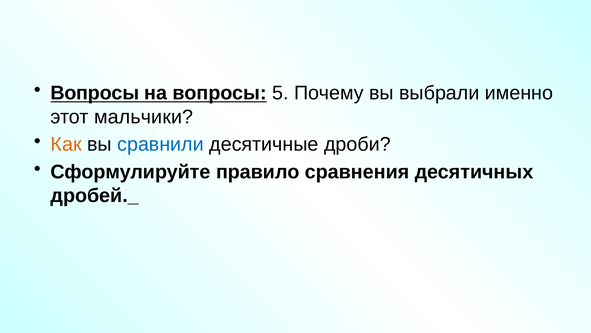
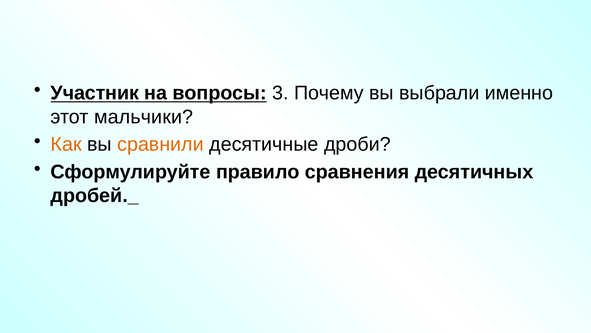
Вопросы: Вопросы -> Участник (95, 93)
5: 5 -> 3 (280, 93)
сравнили colour: blue -> orange (160, 144)
